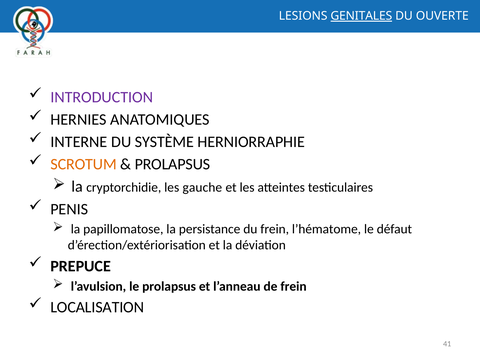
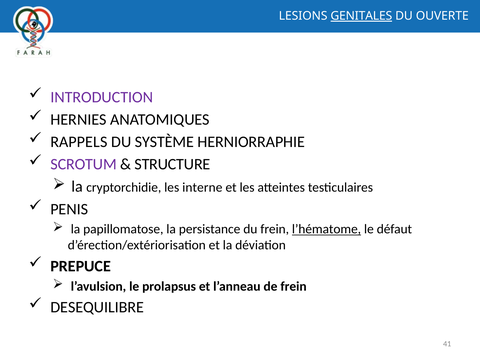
INTERNE: INTERNE -> RAPPELS (79, 142)
SCROTUM colour: orange -> purple (84, 164)
PROLAPSUS: PROLAPSUS -> STRUCTURE (172, 164)
gauche: gauche -> interne (202, 188)
l’hématome underline: none -> present (327, 229)
LOCALISATION: LOCALISATION -> DESEQUILIBRE (97, 307)
